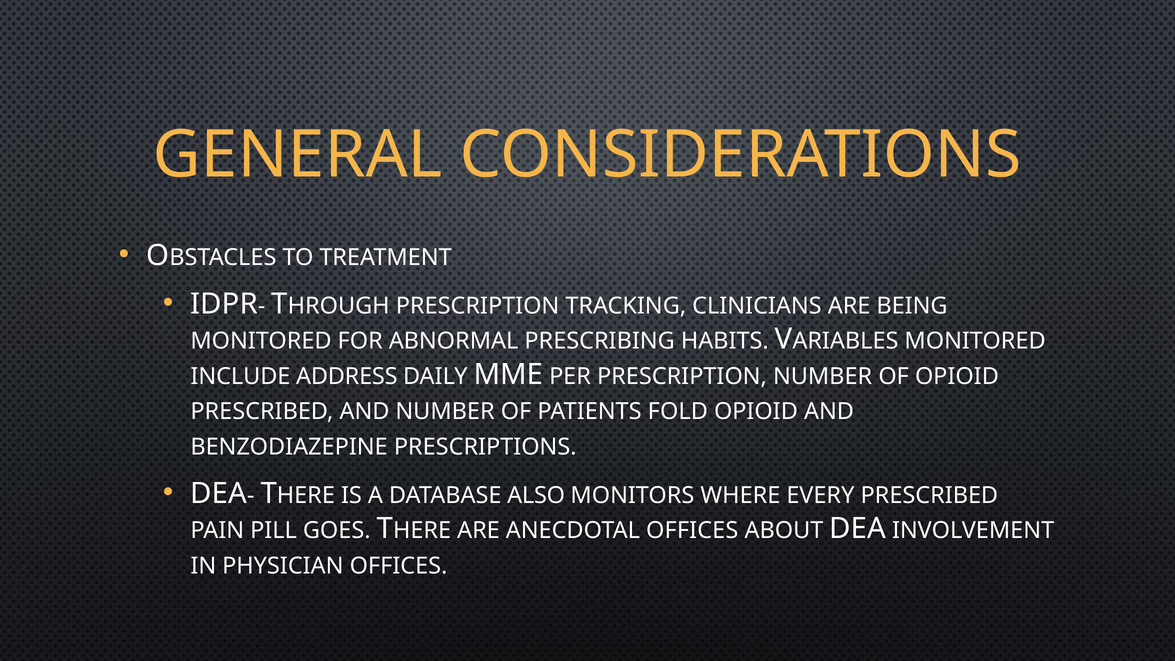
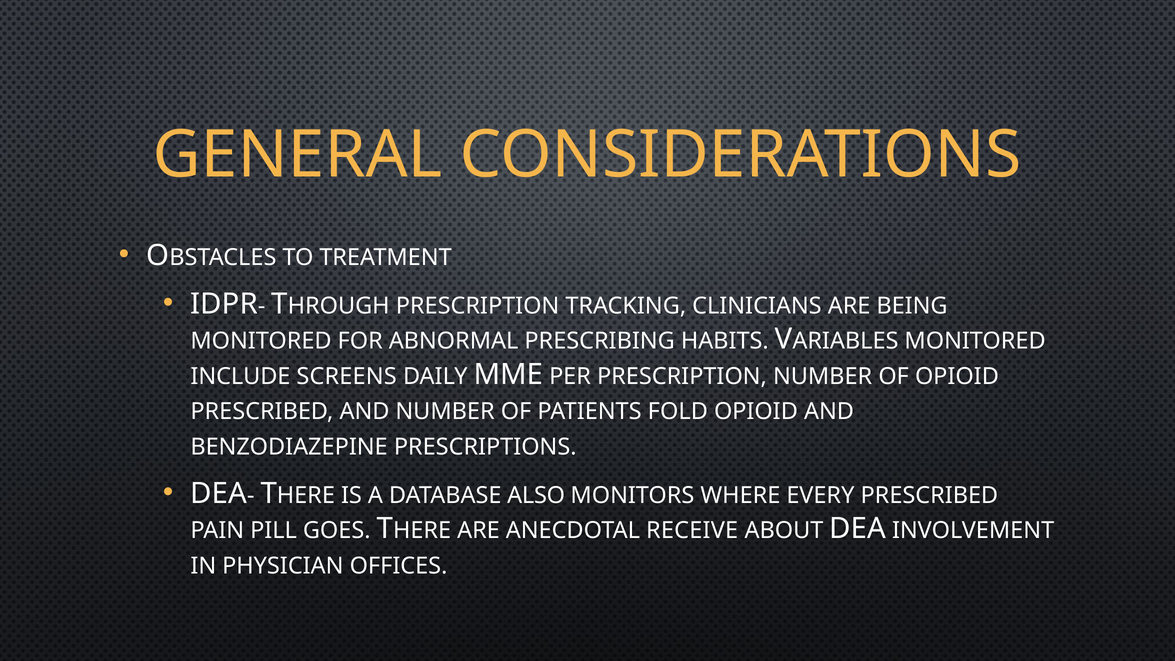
ADDRESS: ADDRESS -> SCREENS (347, 376)
ANECDOTAL OFFICES: OFFICES -> RECEIVE (692, 531)
